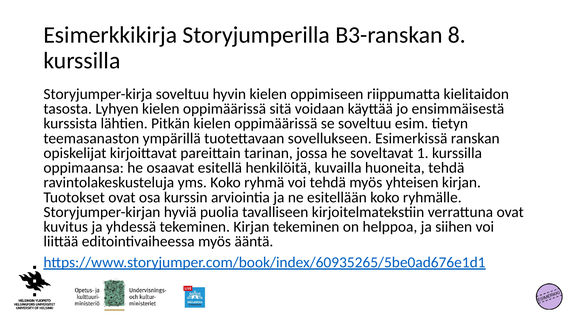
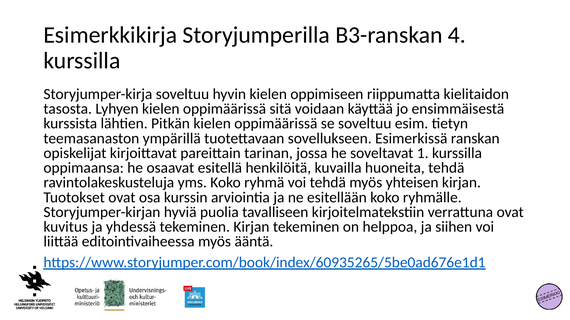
8: 8 -> 4 (457, 35)
